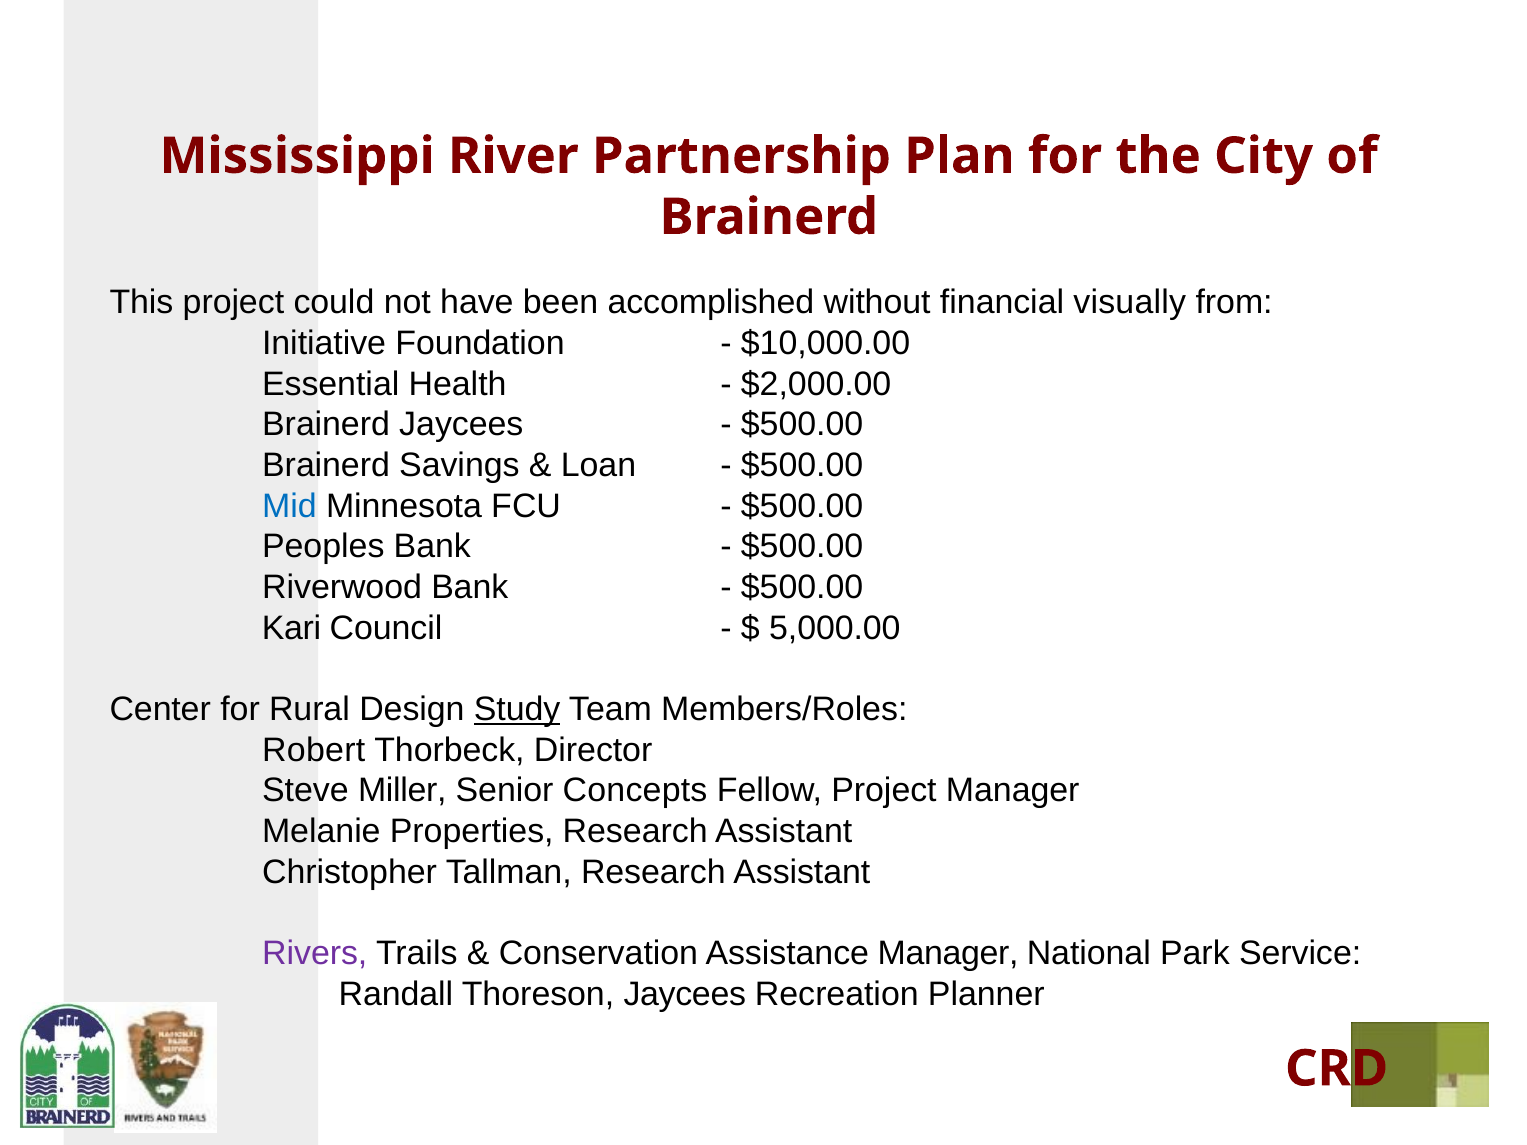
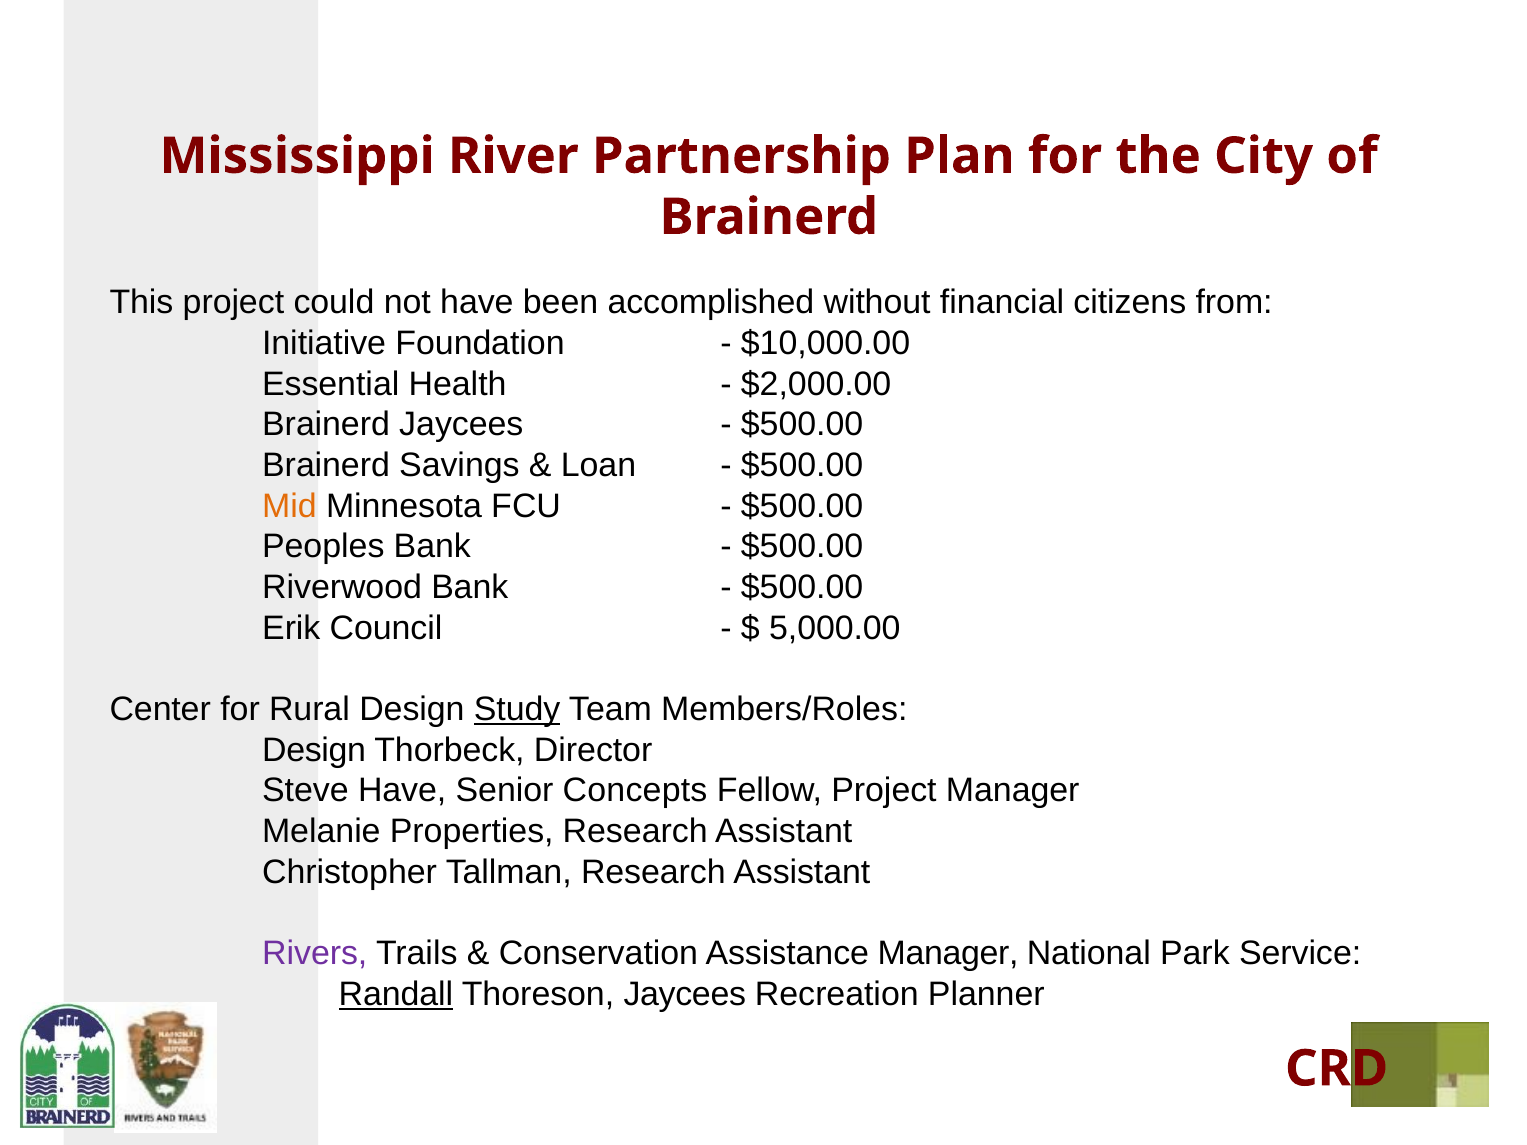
visually: visually -> citizens (1130, 303)
Mid colour: blue -> orange (289, 506)
Kari: Kari -> Erik (291, 628)
Robert: Robert -> Design (314, 750)
Steve Miller: Miller -> Have (402, 791)
Randall underline: none -> present (396, 994)
